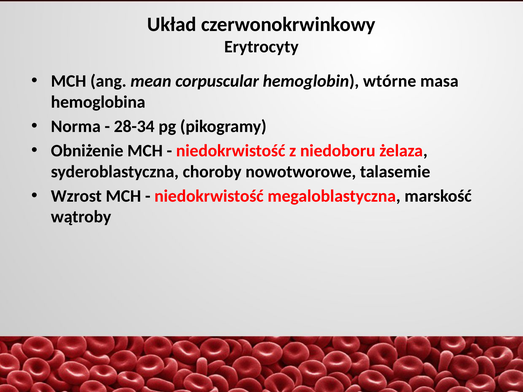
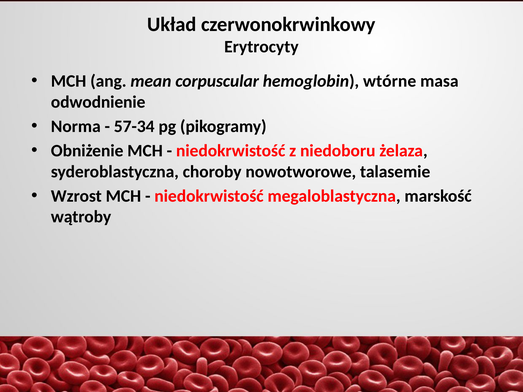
hemoglobina: hemoglobina -> odwodnienie (98, 102)
28-34: 28-34 -> 57-34 (134, 126)
